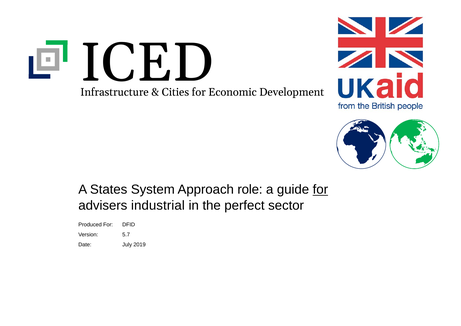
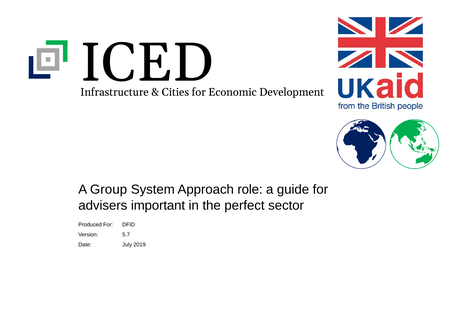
States: States -> Group (109, 190)
for underline: present -> none (320, 190)
industrial: industrial -> important (158, 205)
